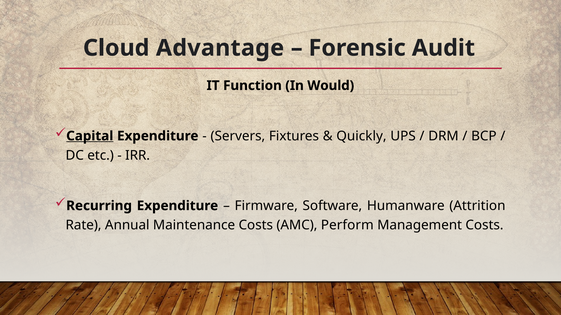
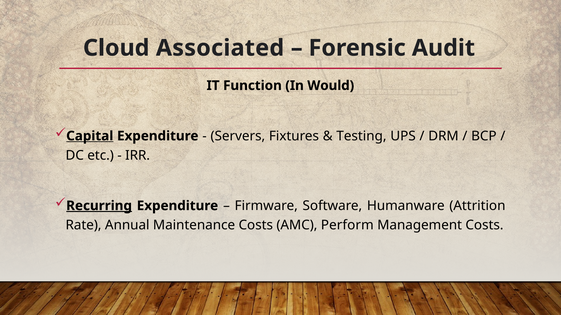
Advantage: Advantage -> Associated (220, 48)
Quickly: Quickly -> Testing (361, 136)
Recurring underline: none -> present (99, 206)
